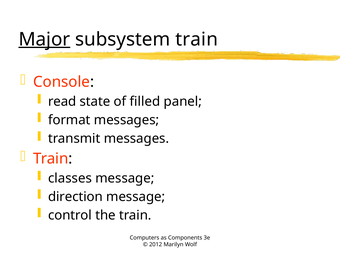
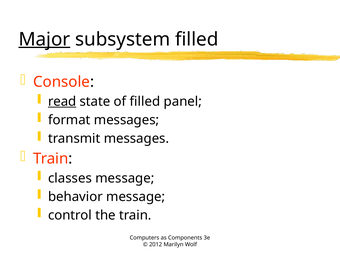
subsystem train: train -> filled (197, 39)
read underline: none -> present (62, 101)
direction: direction -> behavior (75, 197)
